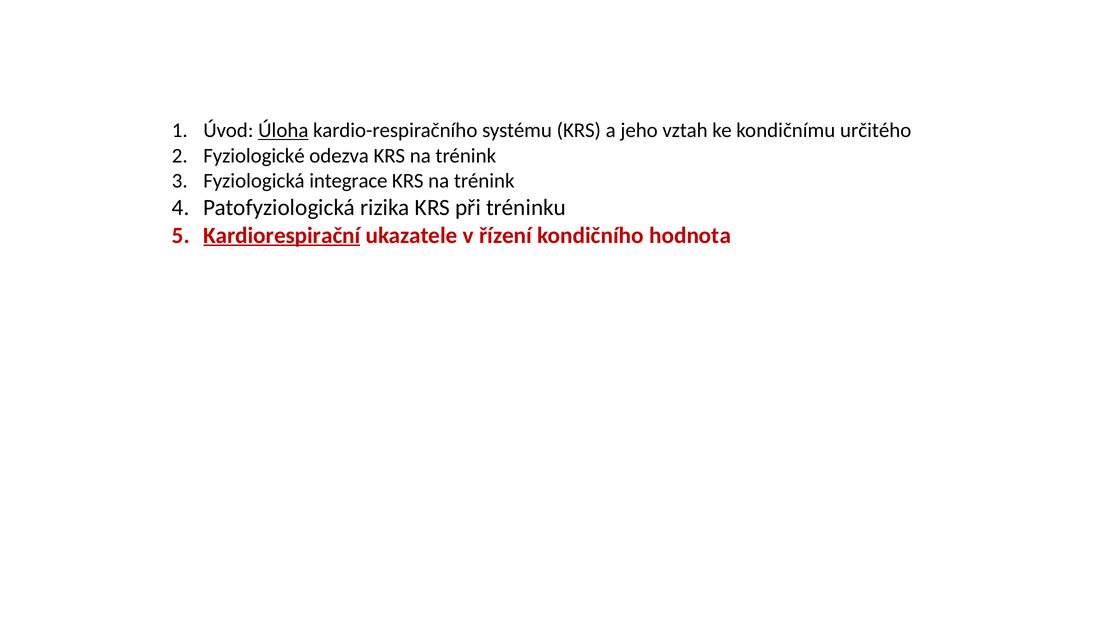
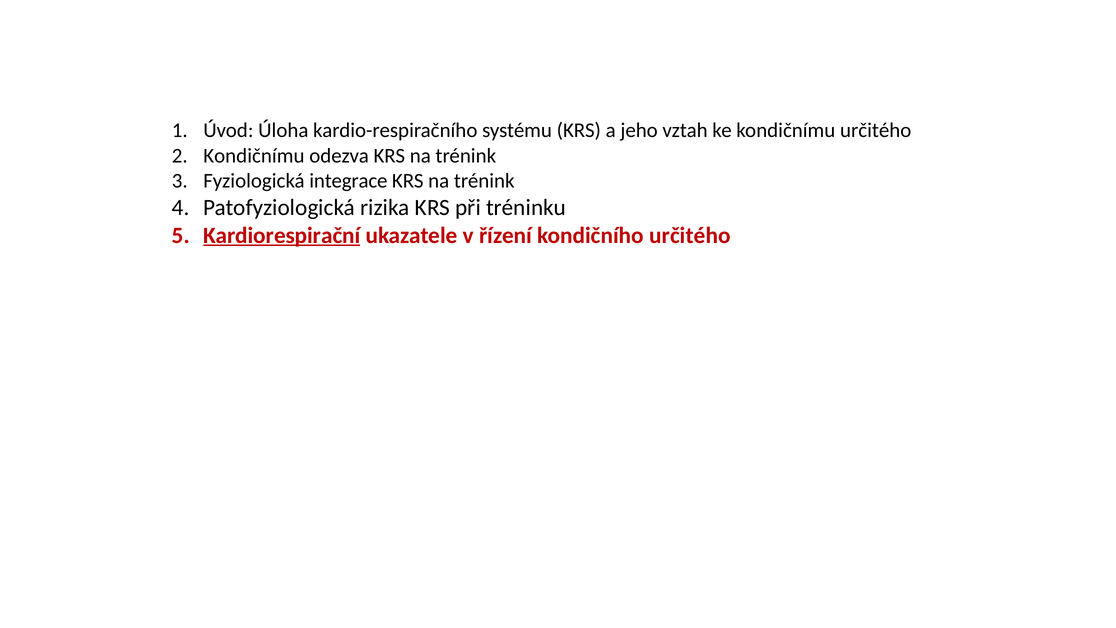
Úloha underline: present -> none (283, 130)
Fyziologické: Fyziologické -> Kondičnímu (254, 156)
kondičního hodnota: hodnota -> určitého (690, 235)
